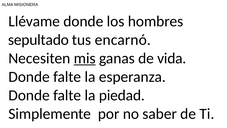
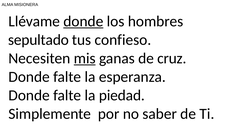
donde underline: none -> present (83, 21)
encarnó: encarnó -> confieso (123, 40)
vida: vida -> cruz (172, 58)
